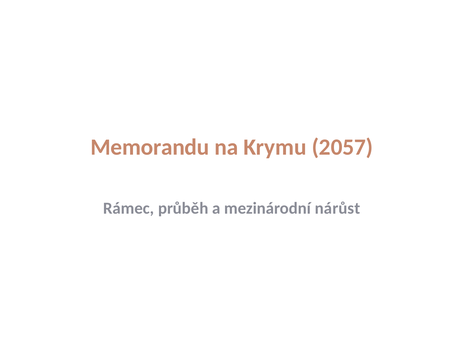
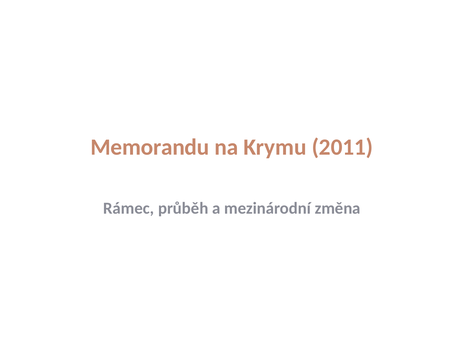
2057: 2057 -> 2011 (342, 147)
nárůst: nárůst -> změna (338, 208)
